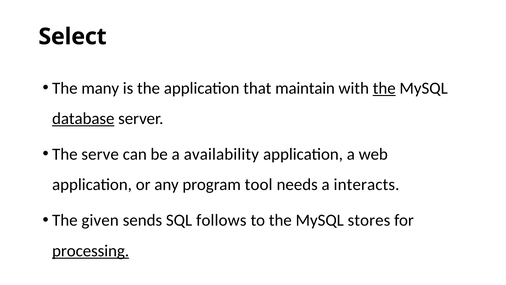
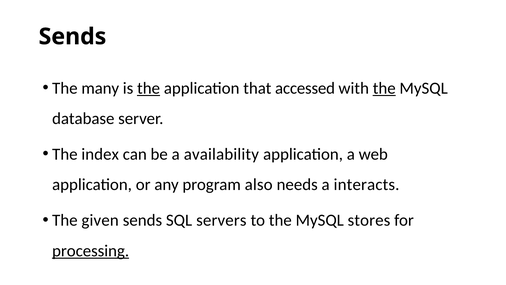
Select: Select -> Sends (72, 37)
the underline: none -> present (149, 88)
maintain: maintain -> accessed (305, 88)
database underline: present -> none (83, 118)
serve: serve -> index (100, 154)
tool: tool -> also (259, 184)
follows: follows -> servers (221, 220)
